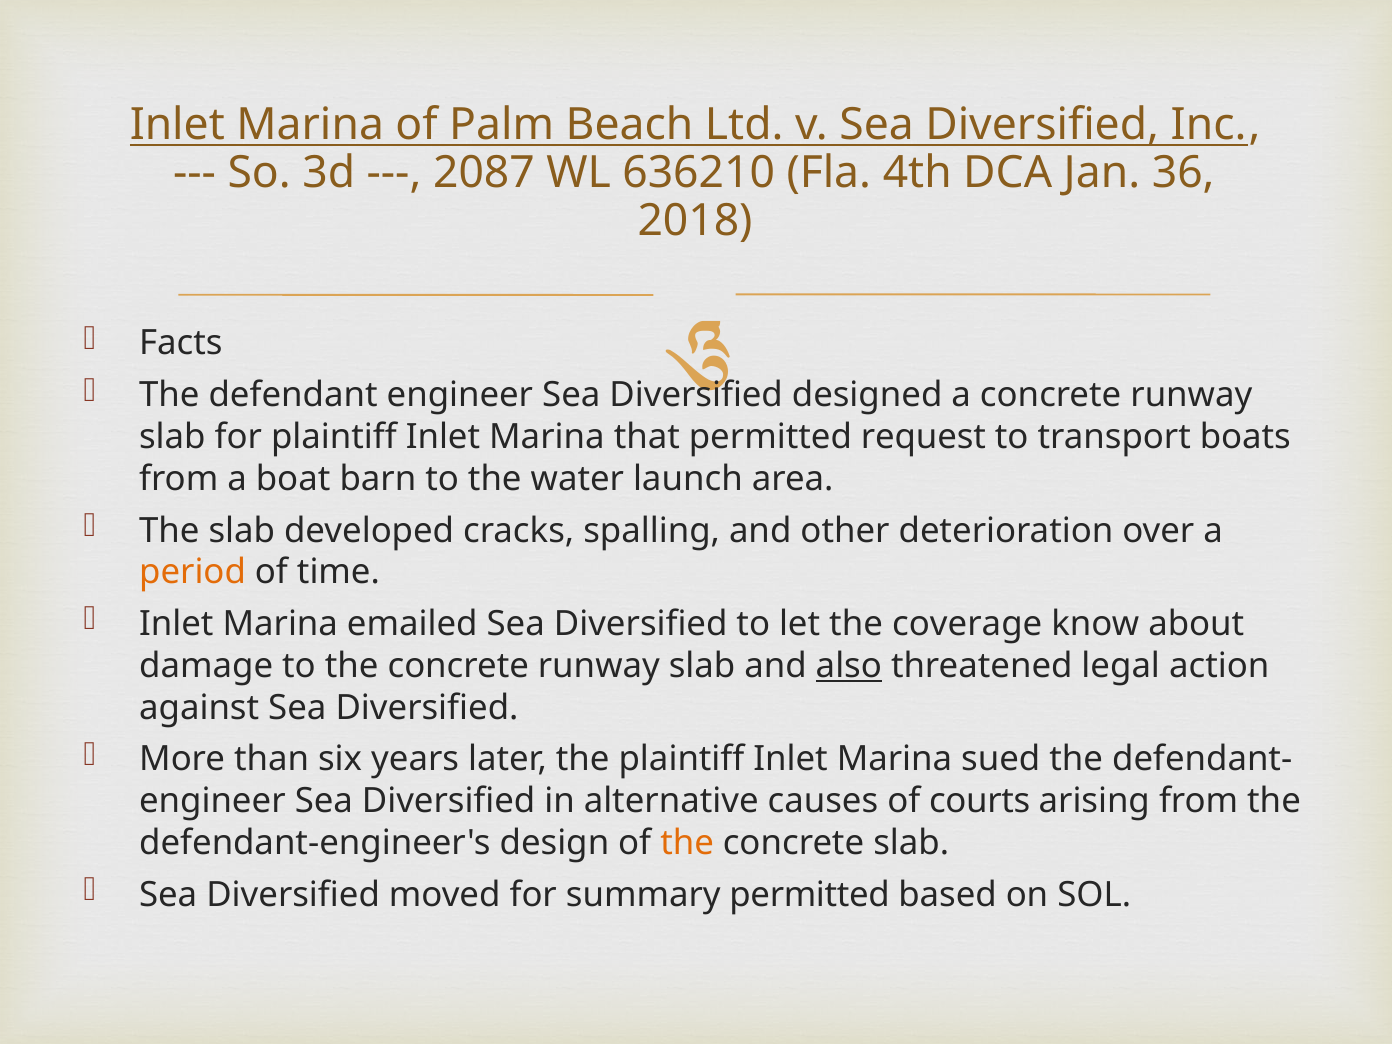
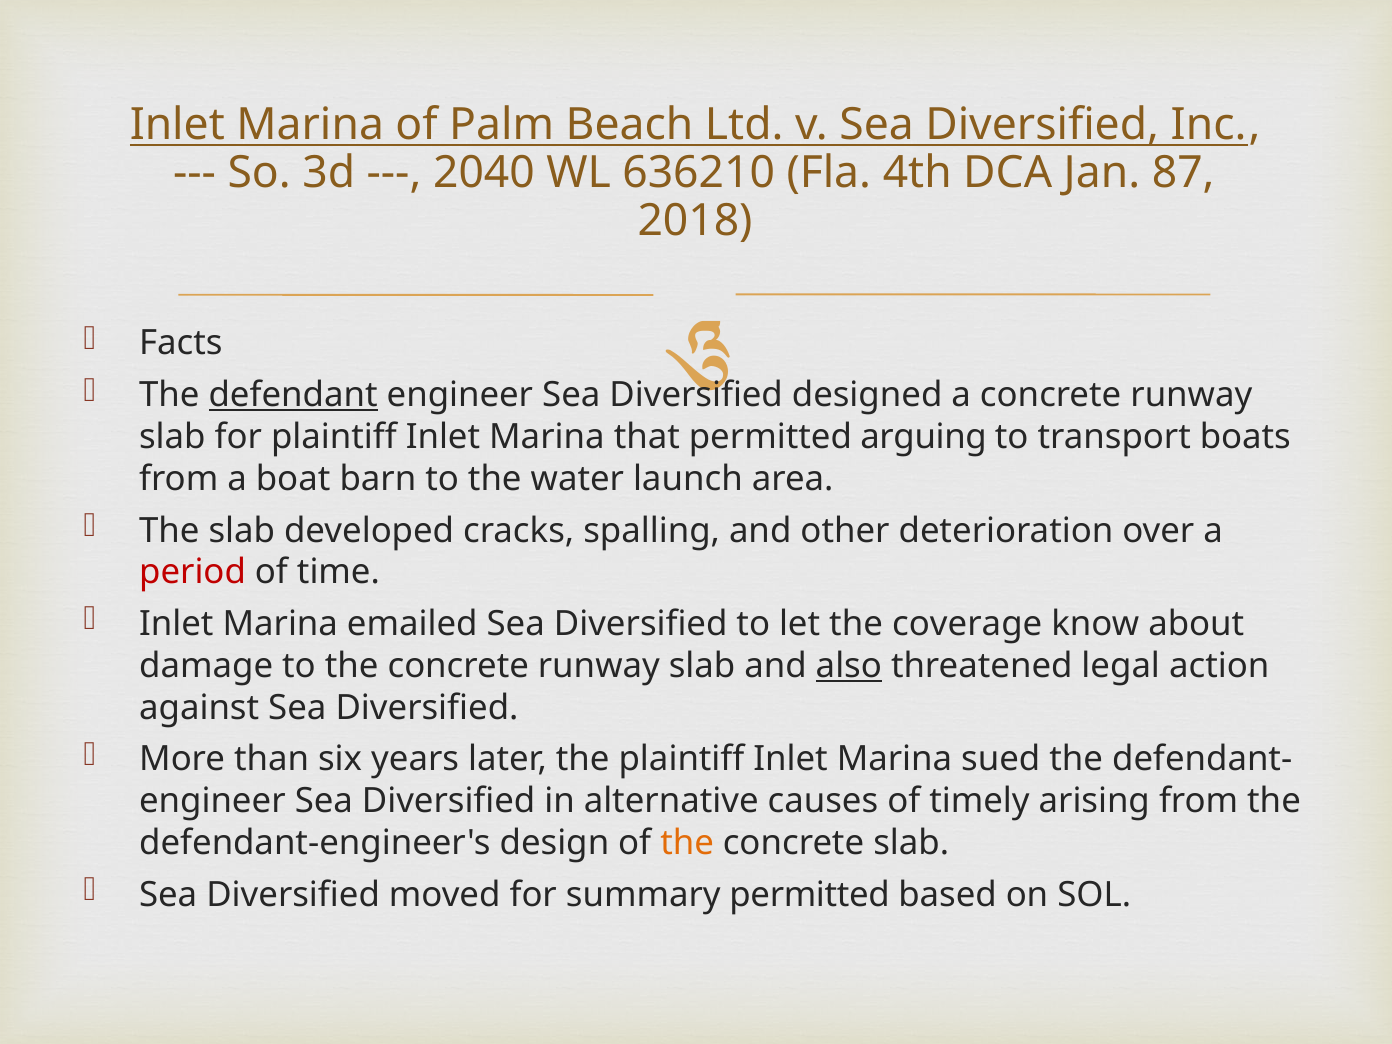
2087: 2087 -> 2040 (484, 173)
36: 36 -> 87 (1183, 173)
defendant underline: none -> present (293, 395)
request: request -> arguing (924, 437)
period colour: orange -> red (193, 572)
courts: courts -> timely (980, 801)
